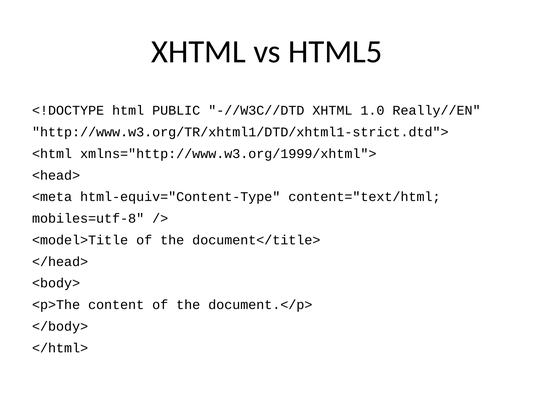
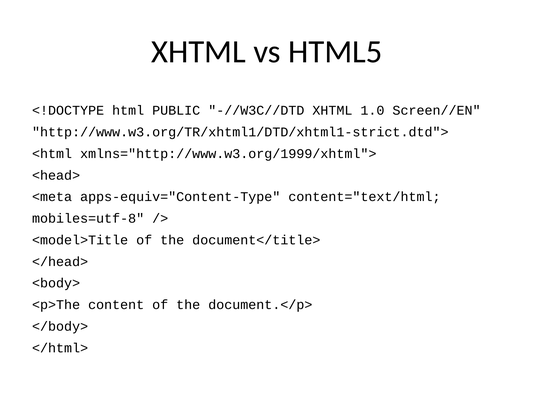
Really//EN: Really//EN -> Screen//EN (437, 111)
html-equiv="Content-Type: html-equiv="Content-Type -> apps-equiv="Content-Type (180, 197)
